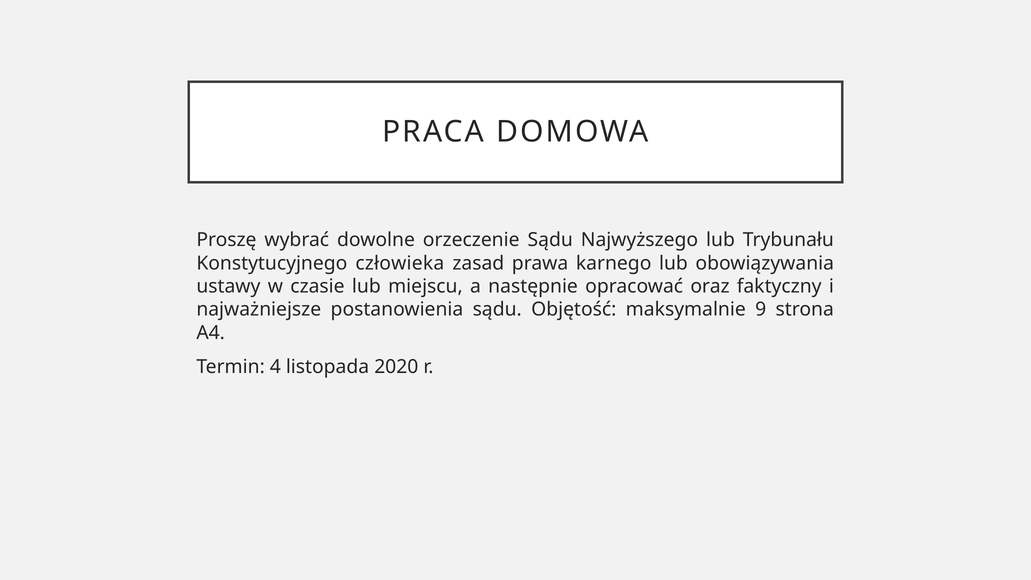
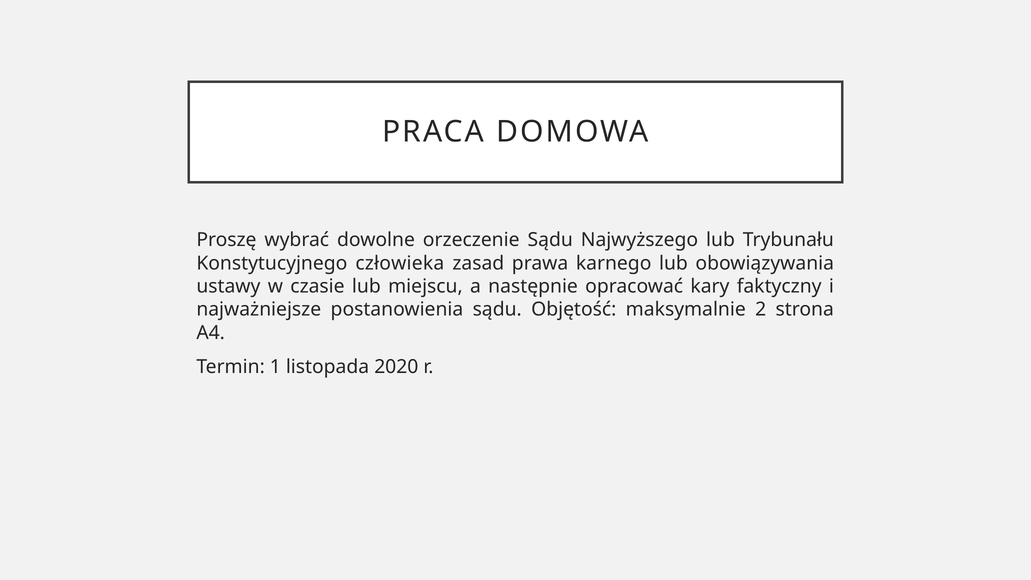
oraz: oraz -> kary (710, 286)
9: 9 -> 2 (761, 309)
4: 4 -> 1 (275, 367)
